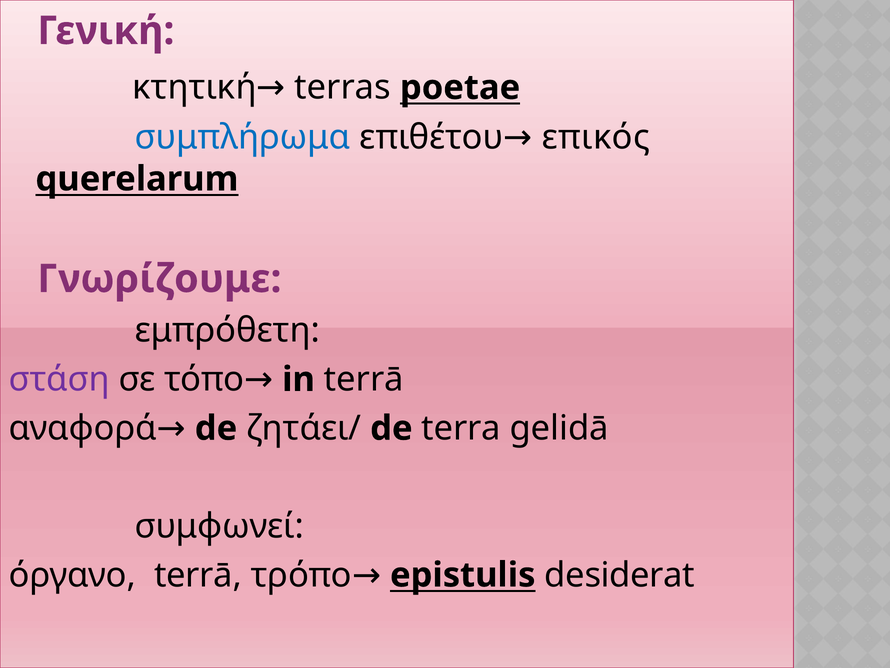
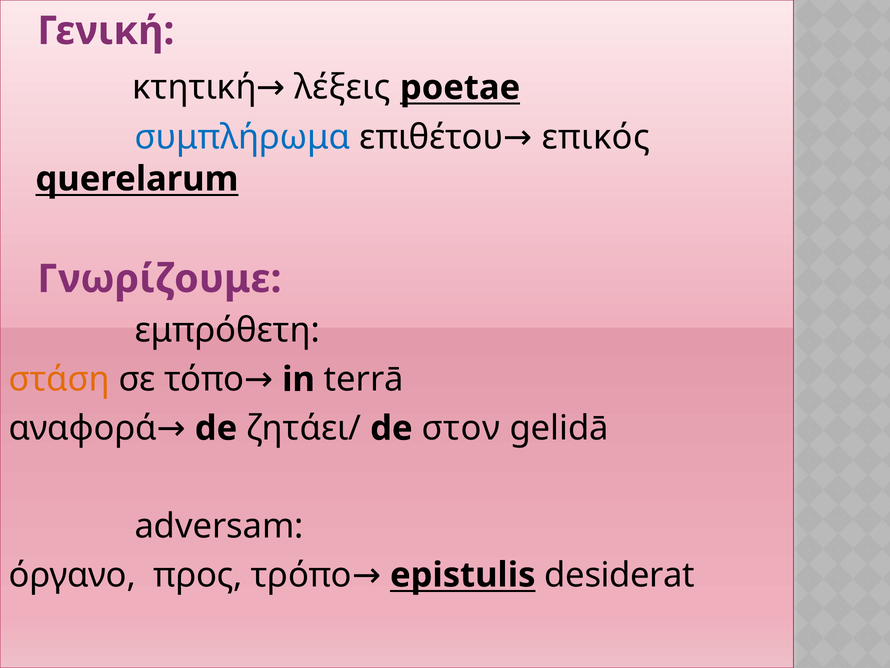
terras: terras -> λέξεις (343, 87)
στάση colour: purple -> orange (59, 379)
terra: terra -> στον (461, 428)
συμφωνεί: συμφωνεί -> adversam (219, 526)
όργανο terrā: terrā -> προς (198, 575)
